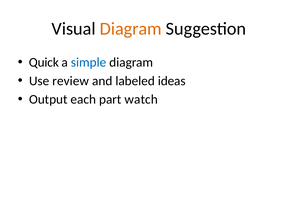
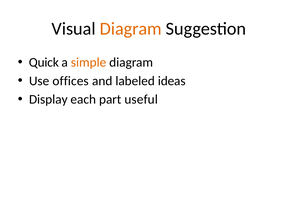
simple colour: blue -> orange (89, 63)
review: review -> offices (71, 81)
Output: Output -> Display (48, 100)
watch: watch -> useful (141, 100)
